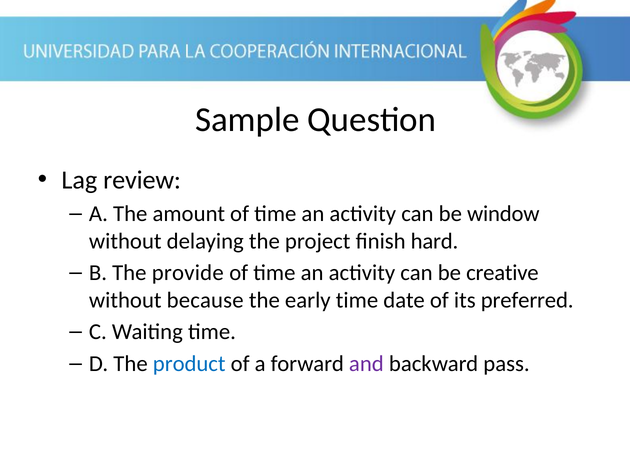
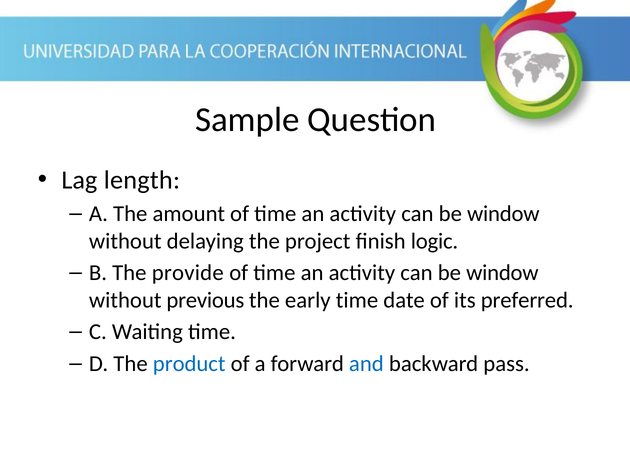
review: review -> length (142, 180)
hard: hard -> logic (434, 241)
creative: creative -> window (502, 273)
because: because -> previous (205, 300)
and colour: purple -> blue (366, 364)
